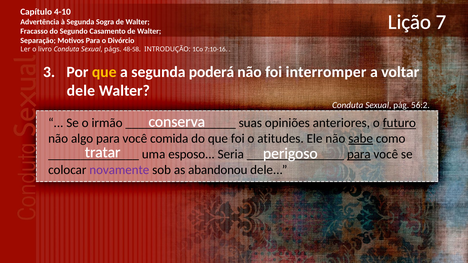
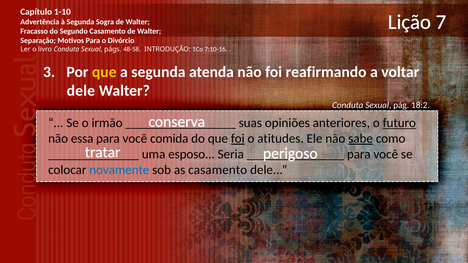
4-10: 4-10 -> 1-10 (62, 12)
poderá: poderá -> atenda (211, 72)
interromper: interromper -> reafirmando (326, 72)
56:2: 56:2 -> 18:2 (420, 105)
algo: algo -> essa (82, 139)
foi underline: none -> present (238, 139)
para underline: present -> none (359, 154)
novamente colour: purple -> blue (119, 170)
as abandonou: abandonou -> casamento (218, 170)
